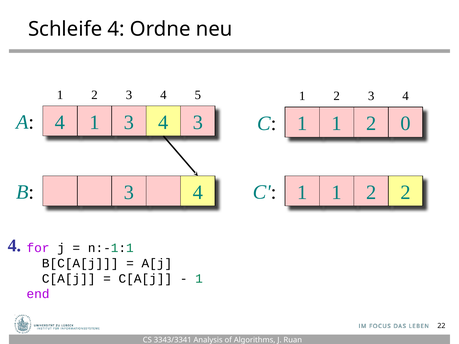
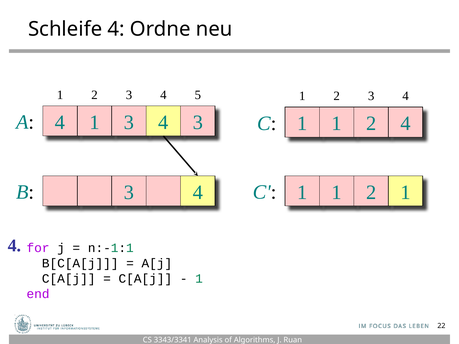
2 0: 0 -> 4 (406, 124)
2 2: 2 -> 1 (406, 192)
